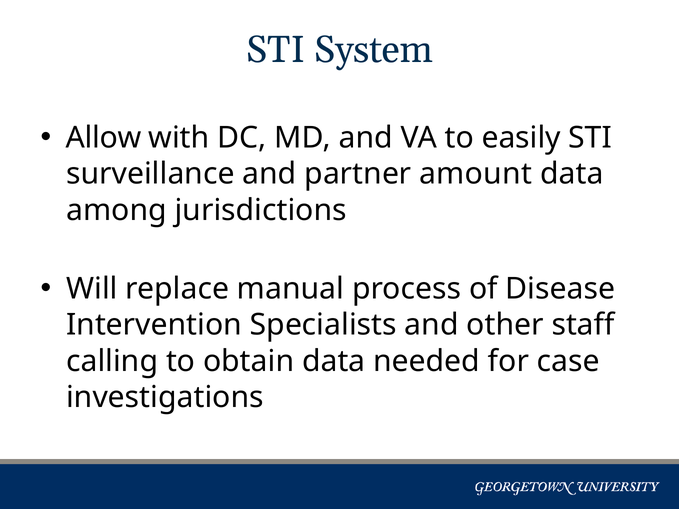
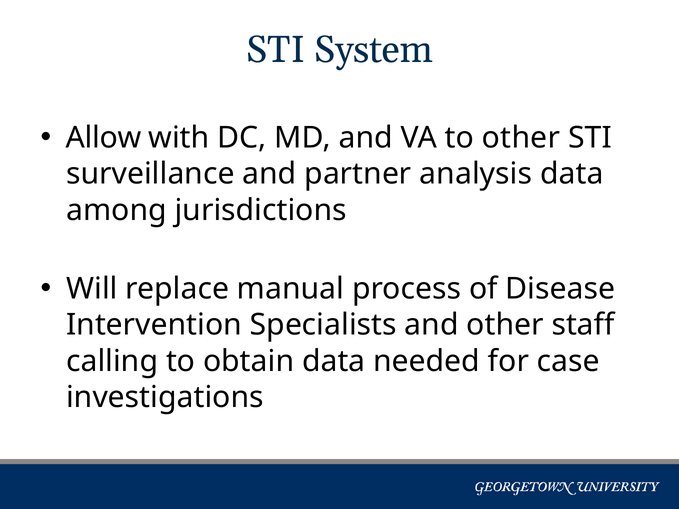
to easily: easily -> other (521, 138)
amount: amount -> analysis (476, 174)
